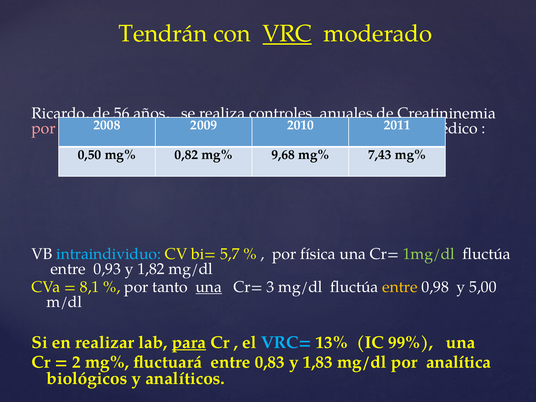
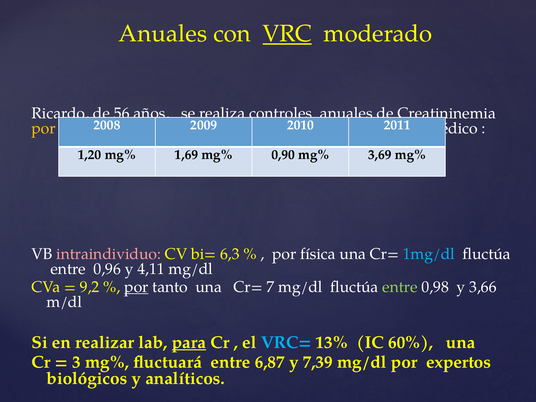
Tendrán: Tendrán -> Anuales (163, 34)
por colour: pink -> yellow (44, 128)
0,50: 0,50 -> 1,20 (90, 155)
0,82: 0,82 -> 1,69 (186, 155)
9,68: 9,68 -> 0,90 (283, 155)
7,43: 7,43 -> 3,69 (380, 155)
intraindividuo colour: light blue -> pink (109, 254)
5,7: 5,7 -> 6,3 (230, 254)
1mg/dl colour: light green -> light blue (429, 254)
0,93: 0,93 -> 0,96 (107, 269)
1,82: 1,82 -> 4,11 (151, 269)
8,1: 8,1 -> 9,2 (90, 287)
por underline: none -> present (136, 287)
una underline: present -> none (209, 287)
3: 3 -> 7 (270, 287)
entre colour: yellow -> light green (400, 287)
5,00: 5,00 -> 3,66 (483, 287)
99%: 99% -> 60% (411, 343)
2: 2 -> 3 (76, 362)
0,83: 0,83 -> 6,87 (270, 362)
1,83: 1,83 -> 7,39 (318, 362)
analítica: analítica -> expertos (459, 362)
